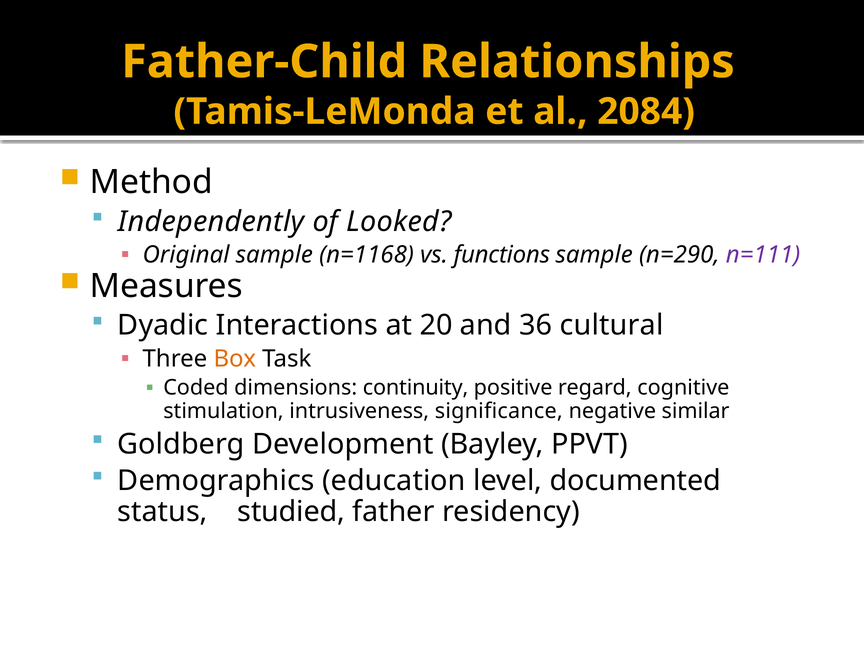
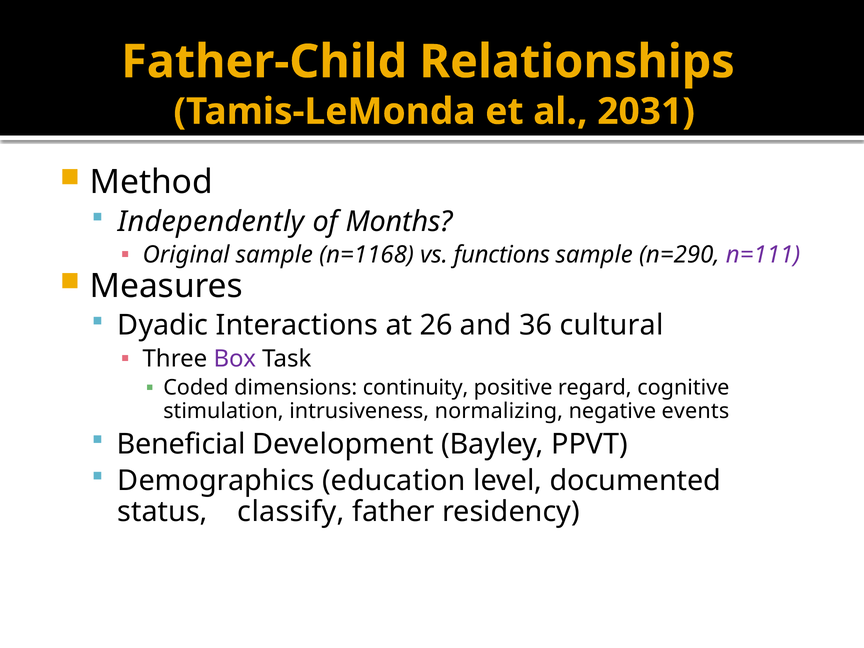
2084: 2084 -> 2031 (646, 112)
Looked: Looked -> Months (399, 222)
20: 20 -> 26 (436, 325)
Box colour: orange -> purple (235, 359)
significance: significance -> normalizing (499, 411)
similar: similar -> events (695, 411)
Goldberg: Goldberg -> Beneficial (181, 444)
studied: studied -> classify (291, 512)
